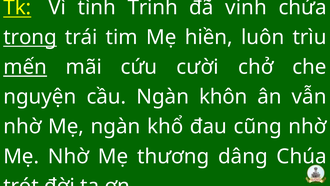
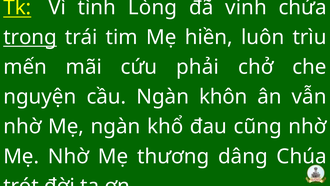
Trinh: Trinh -> Lòng (152, 8)
mến underline: present -> none (25, 67)
cười: cười -> phải (198, 67)
